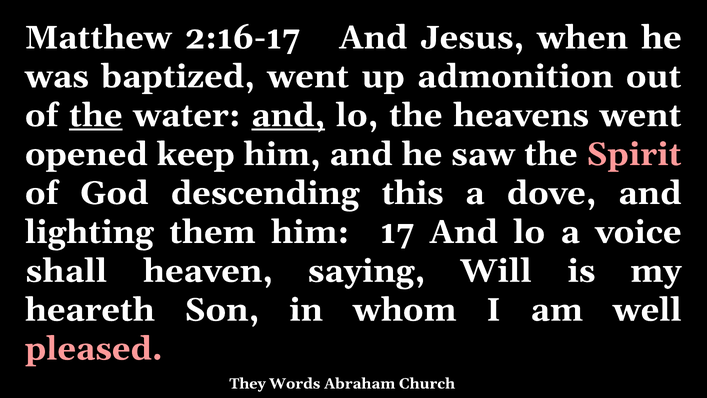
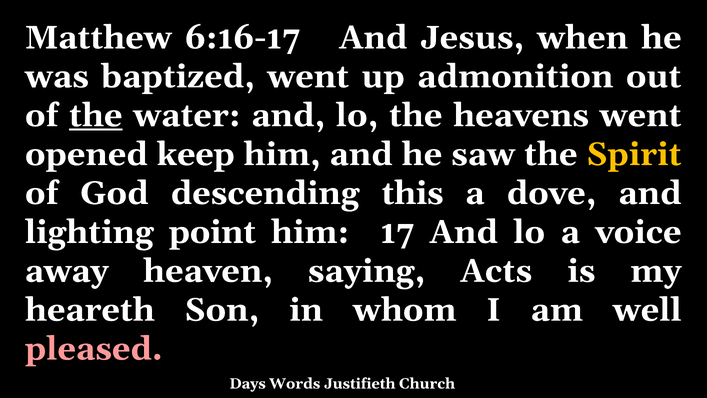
2:16-17: 2:16-17 -> 6:16-17 (242, 38)
and underline: present -> none (288, 115)
Spirit colour: pink -> yellow (634, 154)
them: them -> point (212, 232)
shall: shall -> away (67, 271)
Will: Will -> Acts (496, 271)
They: They -> Days (248, 383)
Abraham: Abraham -> Justifieth (360, 383)
